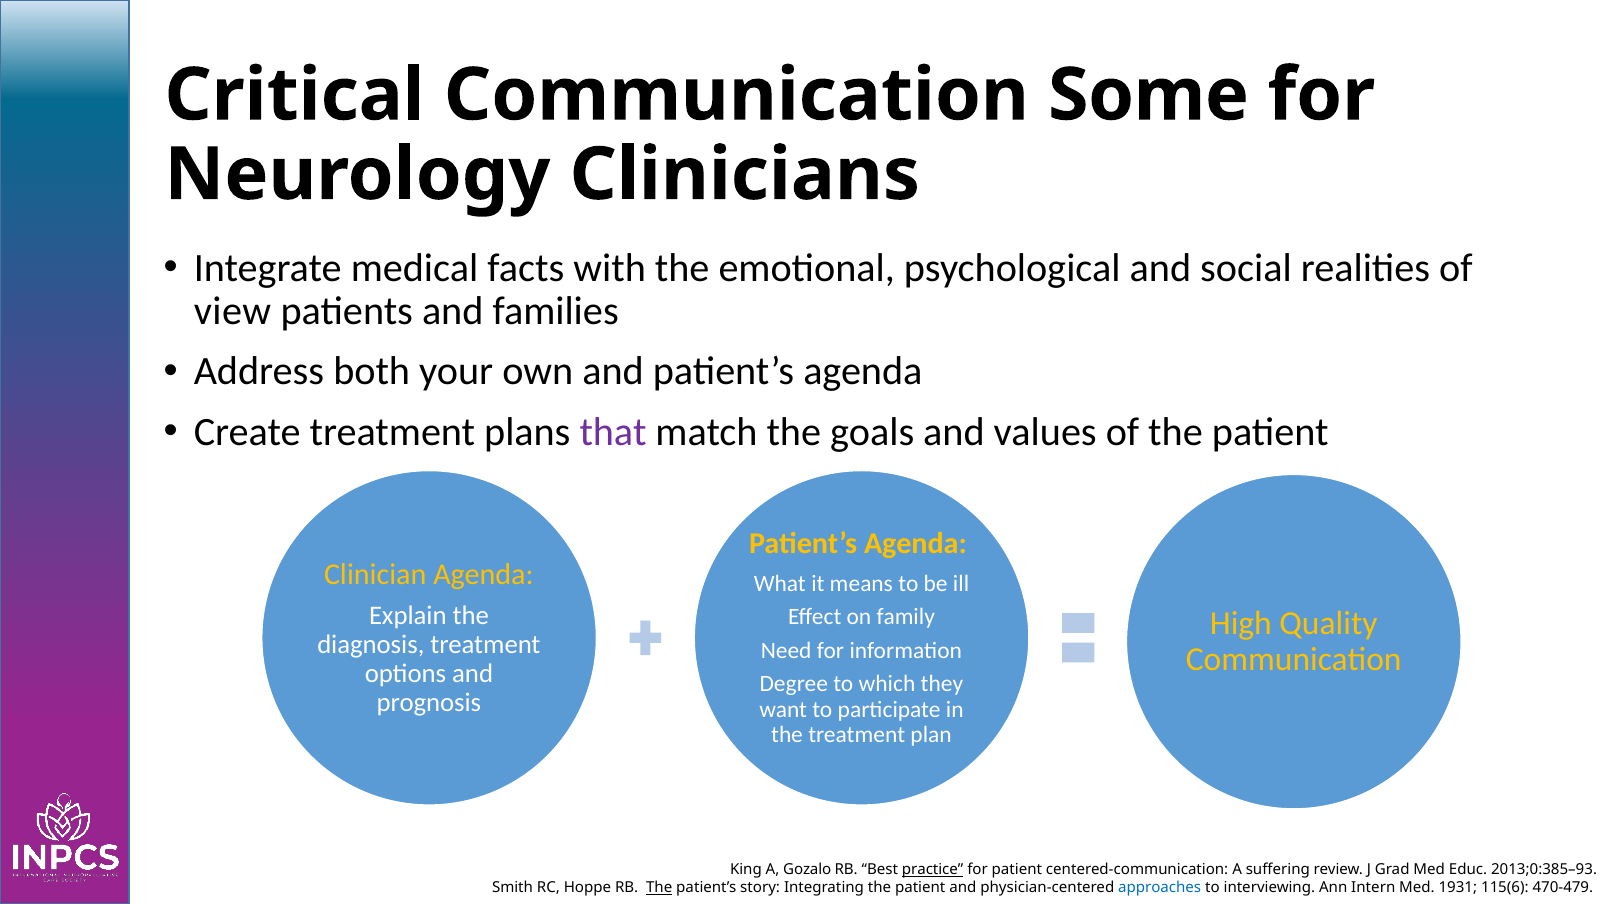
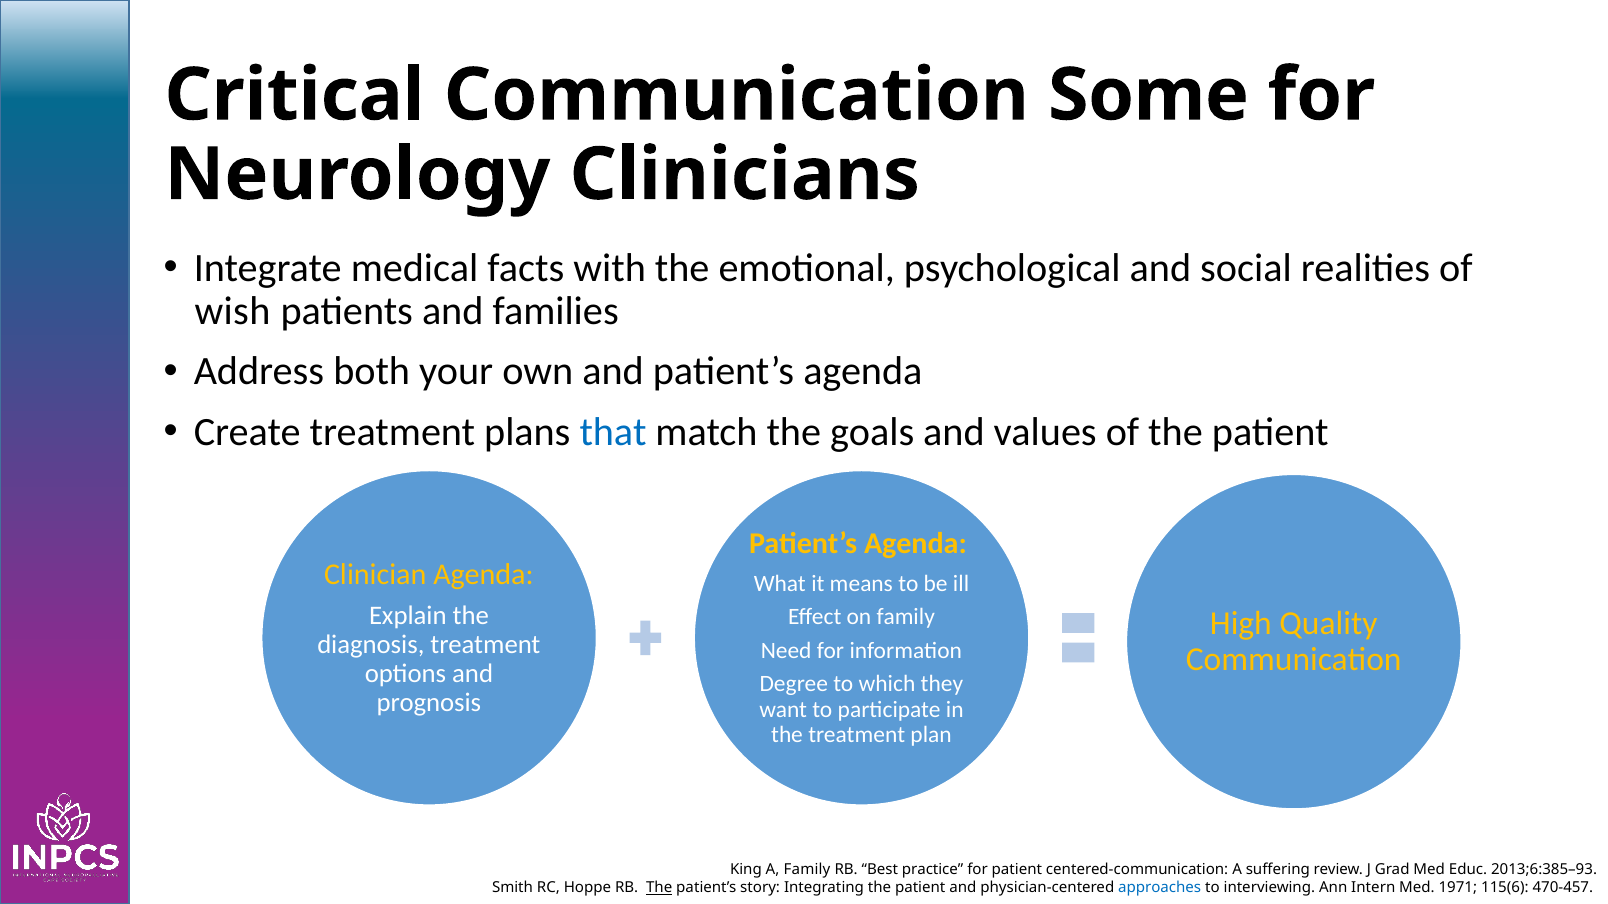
view: view -> wish (232, 312)
that colour: purple -> blue (613, 432)
A Gozalo: Gozalo -> Family (807, 870)
practice underline: present -> none (933, 870)
2013;0:385–93: 2013;0:385–93 -> 2013;6:385–93 (1544, 870)
1931: 1931 -> 1971 (1458, 888)
470-479: 470-479 -> 470-457 (1563, 888)
